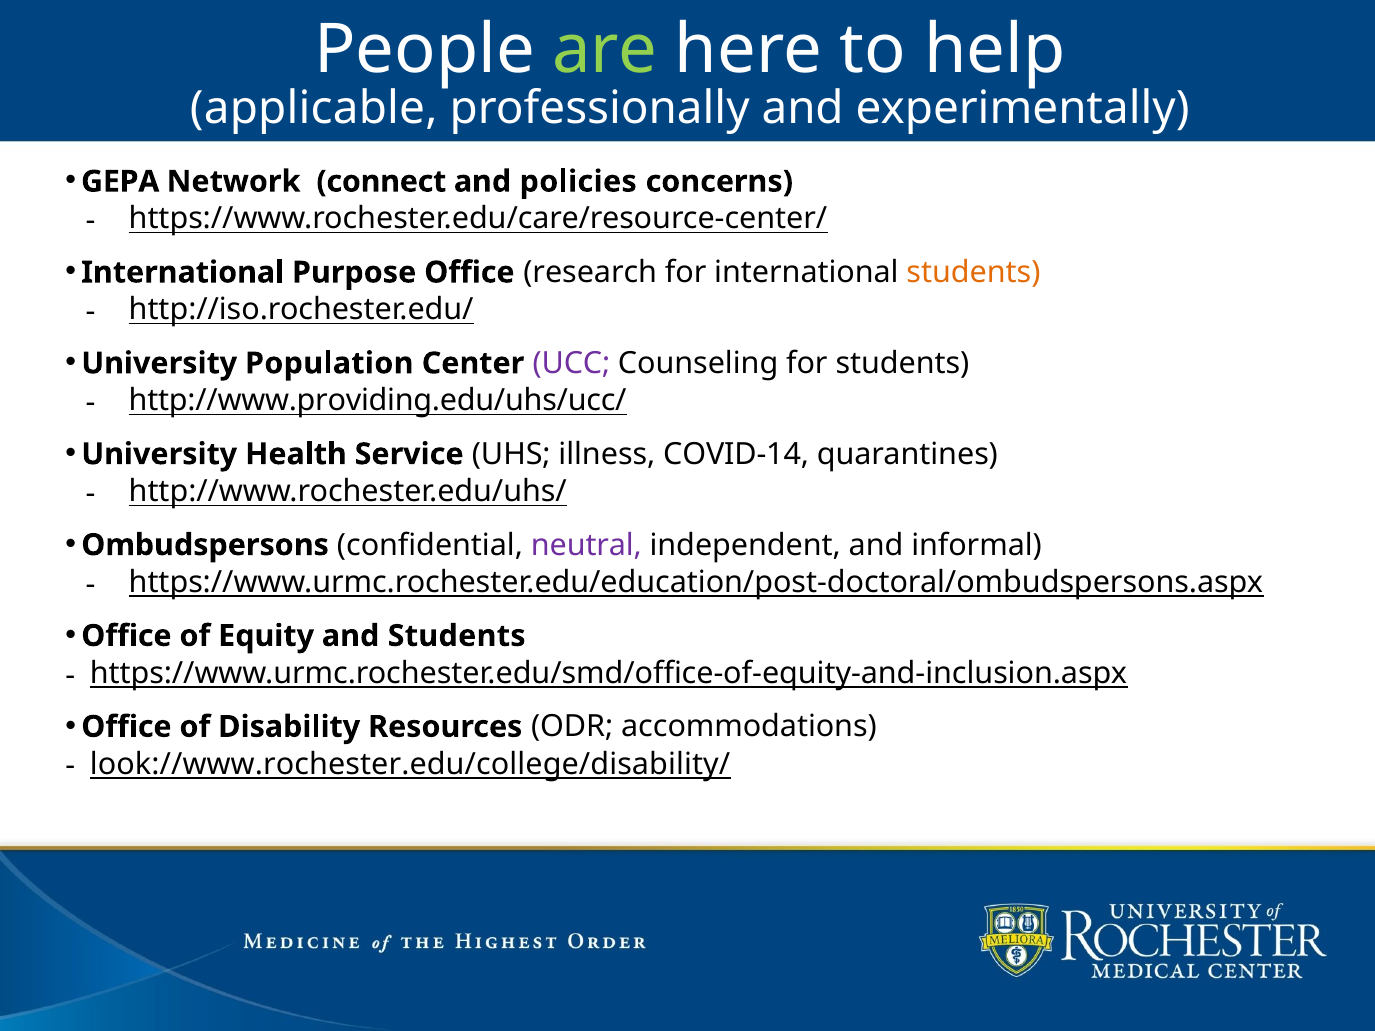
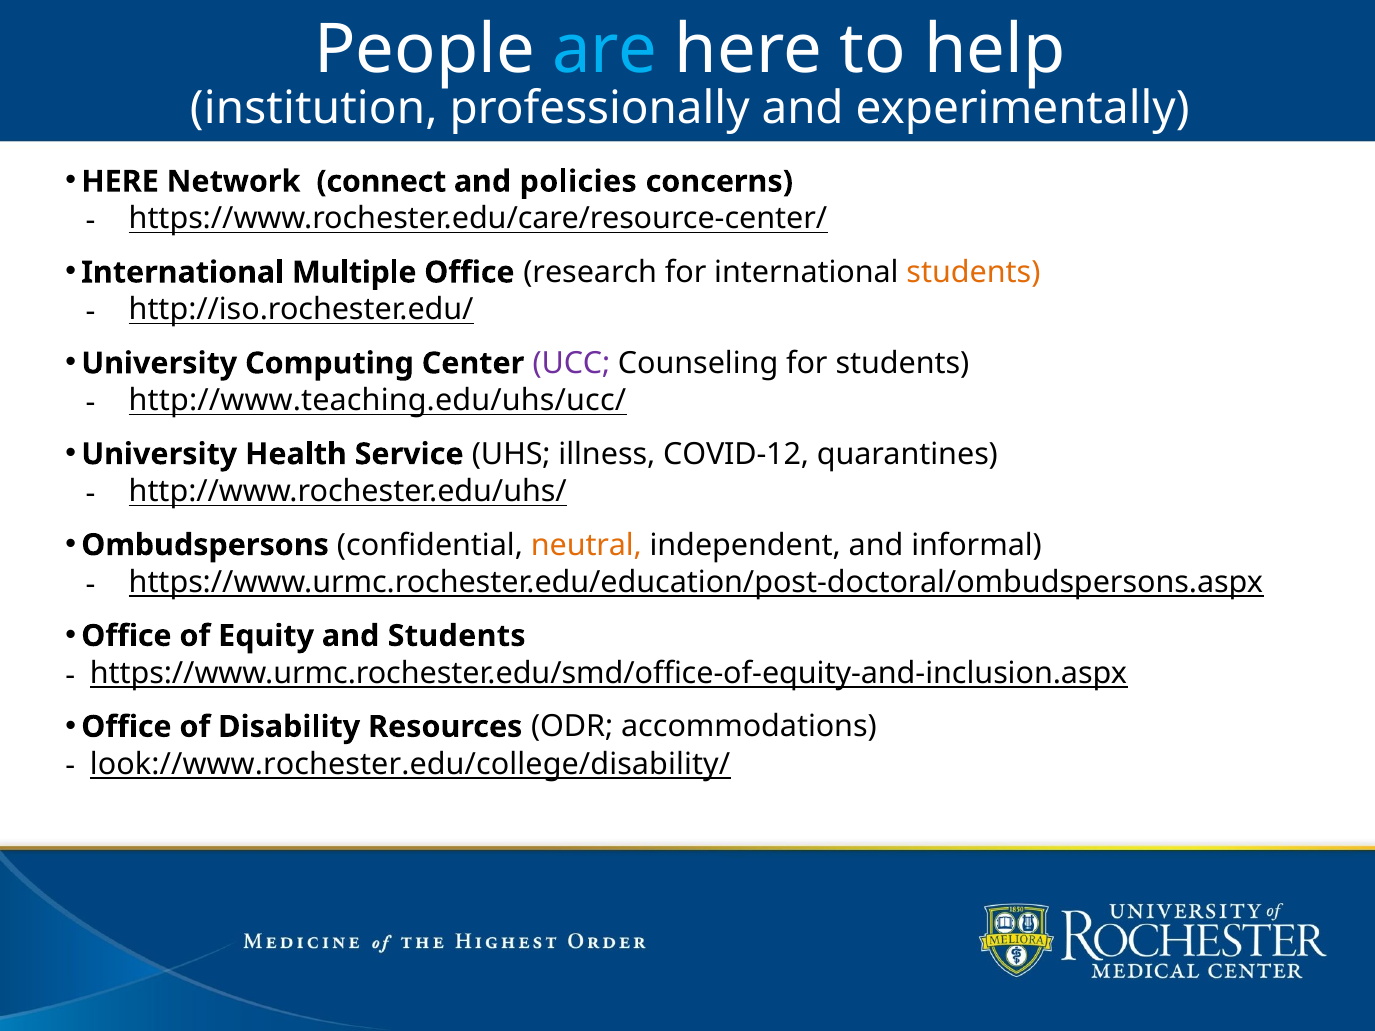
are colour: light green -> light blue (605, 49)
applicable: applicable -> institution (314, 108)
GEPA: GEPA -> HERE (120, 182)
Purpose: Purpose -> Multiple (354, 273)
Population: Population -> Computing (329, 363)
http://www.providing.edu/uhs/ucc/: http://www.providing.edu/uhs/ucc/ -> http://www.teaching.edu/uhs/ucc/ (377, 401)
COVID-14: COVID-14 -> COVID-12 (736, 454)
neutral colour: purple -> orange (586, 545)
